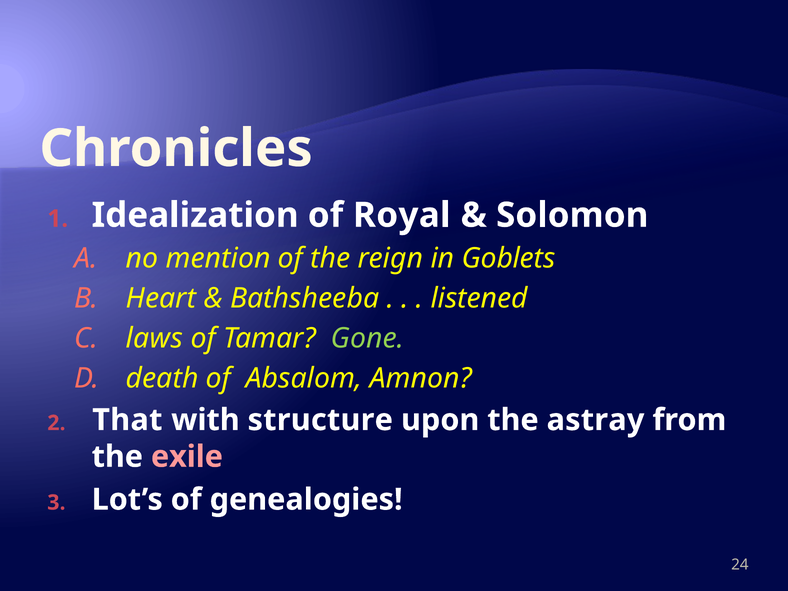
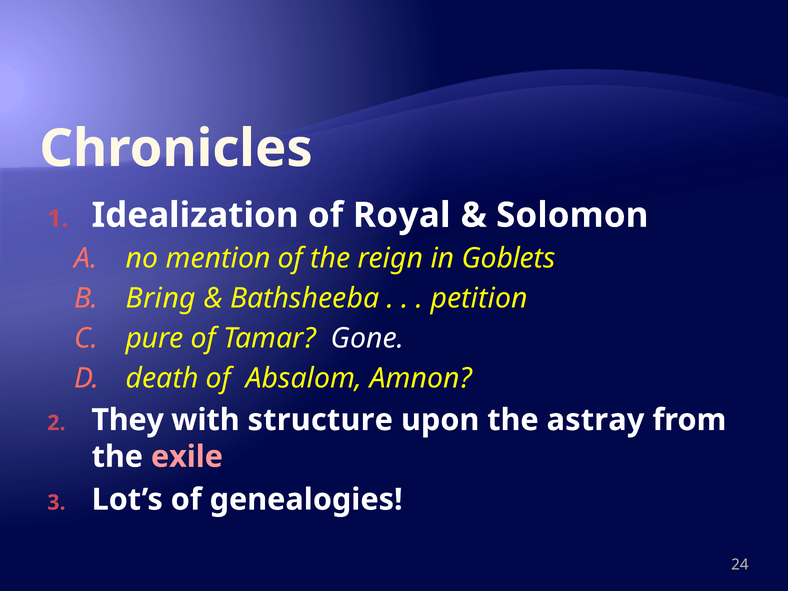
Heart: Heart -> Bring (161, 298)
listened: listened -> petition (479, 298)
laws: laws -> pure (155, 338)
Gone colour: light green -> white (367, 338)
That: That -> They (128, 420)
